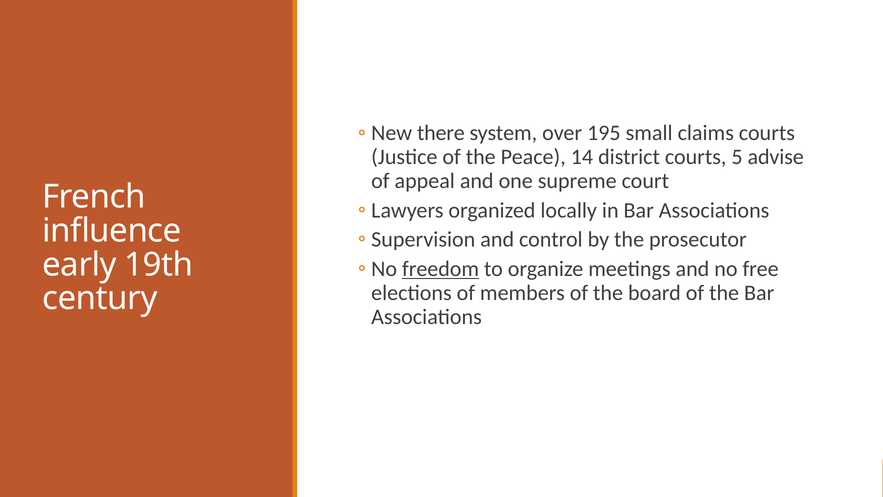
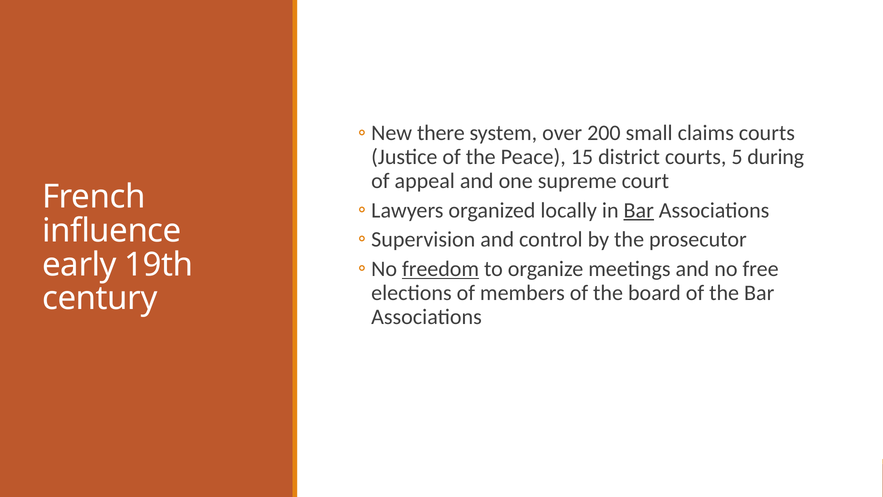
195: 195 -> 200 (604, 133)
14: 14 -> 15 (582, 157)
advise: advise -> during (776, 157)
Bar underline: none -> present (639, 210)
